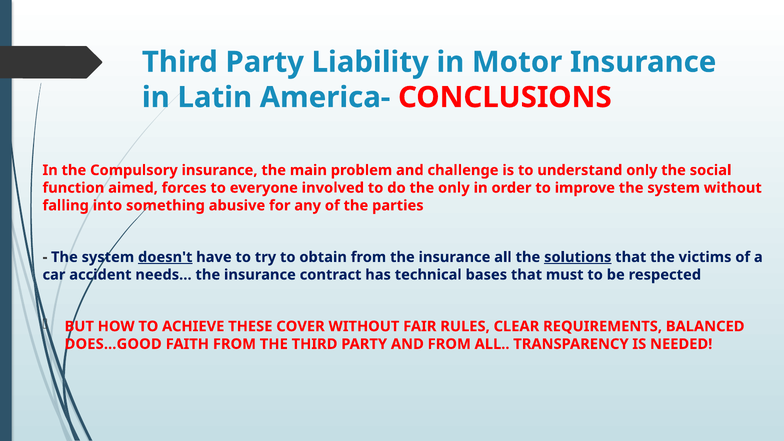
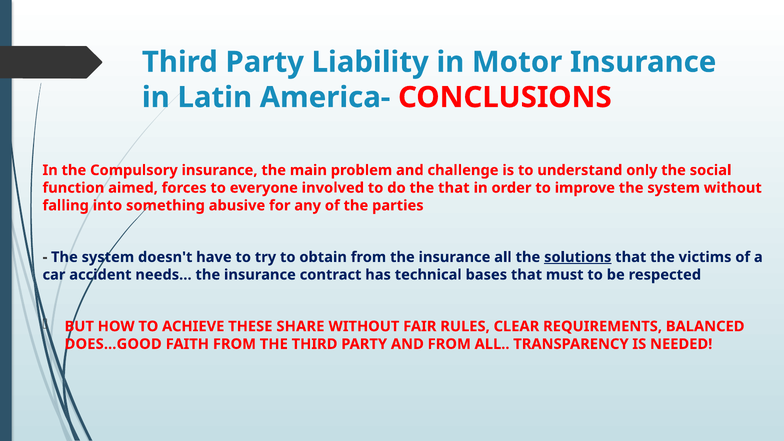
the only: only -> that (454, 188)
doesn't underline: present -> none (165, 257)
COVER: COVER -> SHARE (300, 326)
